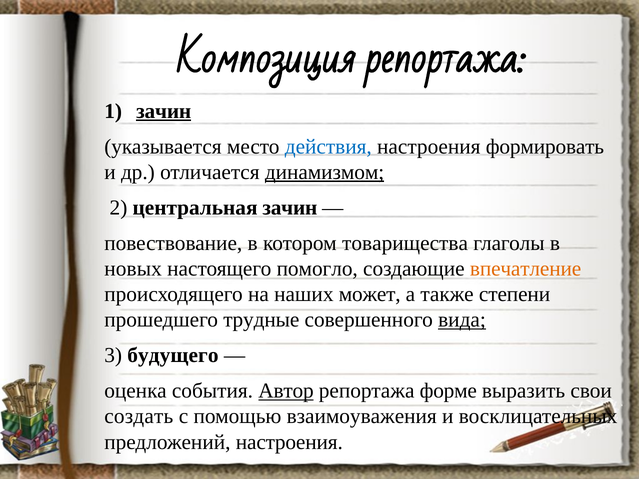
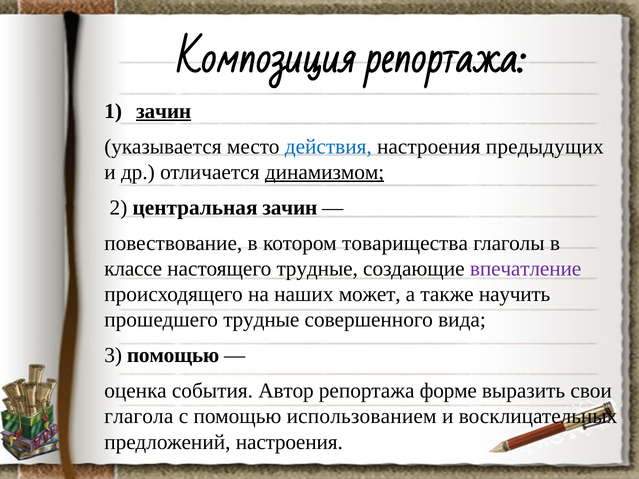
формировать: формировать -> предыдущих (545, 147)
новых: новых -> классе (133, 269)
настоящего помогло: помогло -> трудные (317, 269)
впечатление colour: orange -> purple (526, 269)
степени: степени -> научить (515, 294)
вида underline: present -> none (462, 320)
3 будущего: будущего -> помощью (173, 356)
Автор underline: present -> none (286, 391)
создать: создать -> глагола (139, 417)
взаимоуважения: взаимоуважения -> использованием (362, 417)
